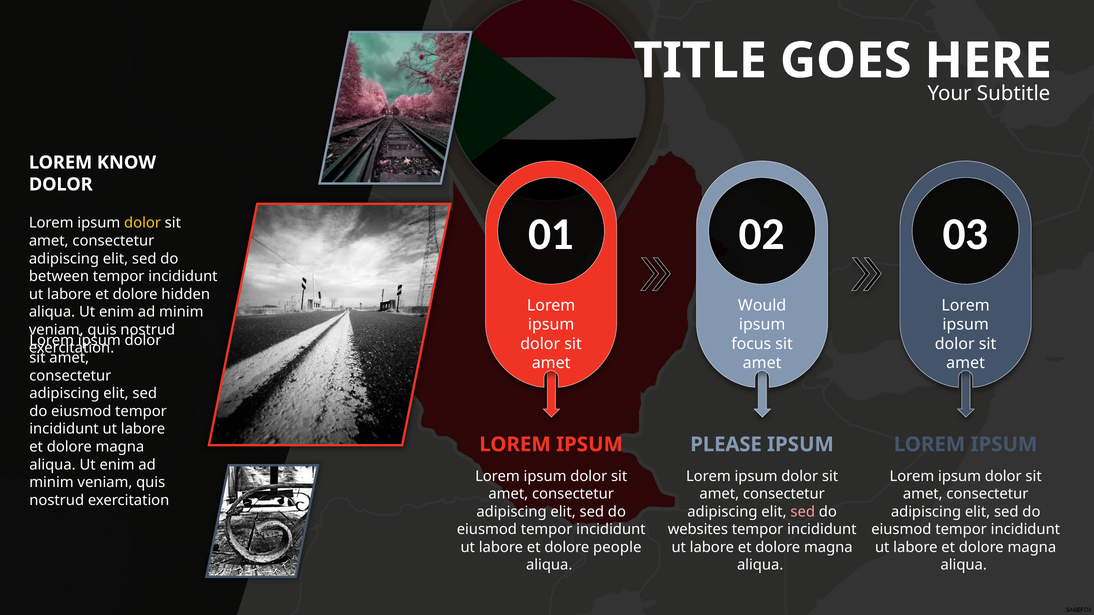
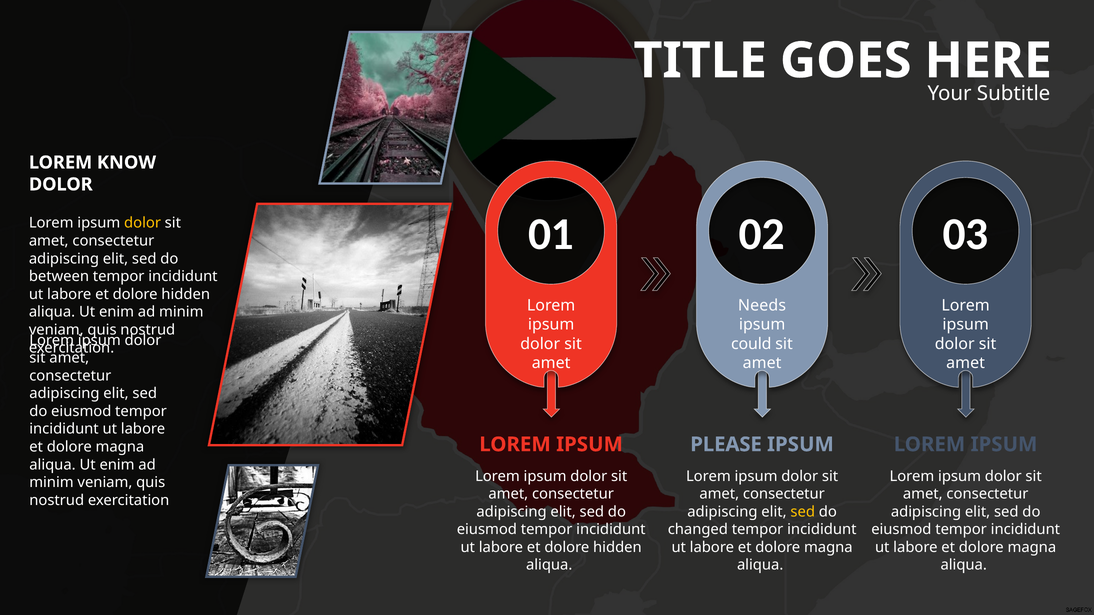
Would: Would -> Needs (762, 306)
focus: focus -> could (751, 344)
sed colour: pink -> yellow (803, 512)
websites: websites -> changed (698, 530)
people: people -> hidden (617, 548)
